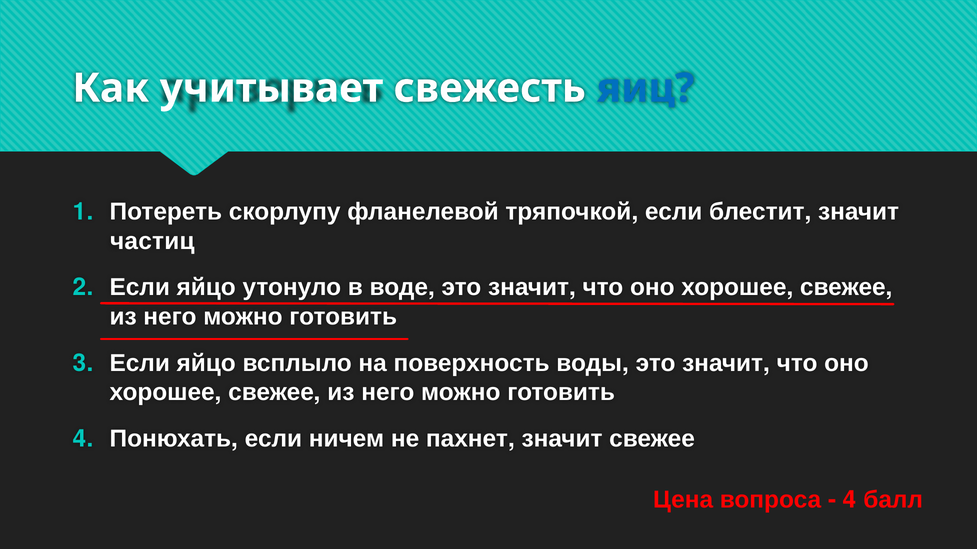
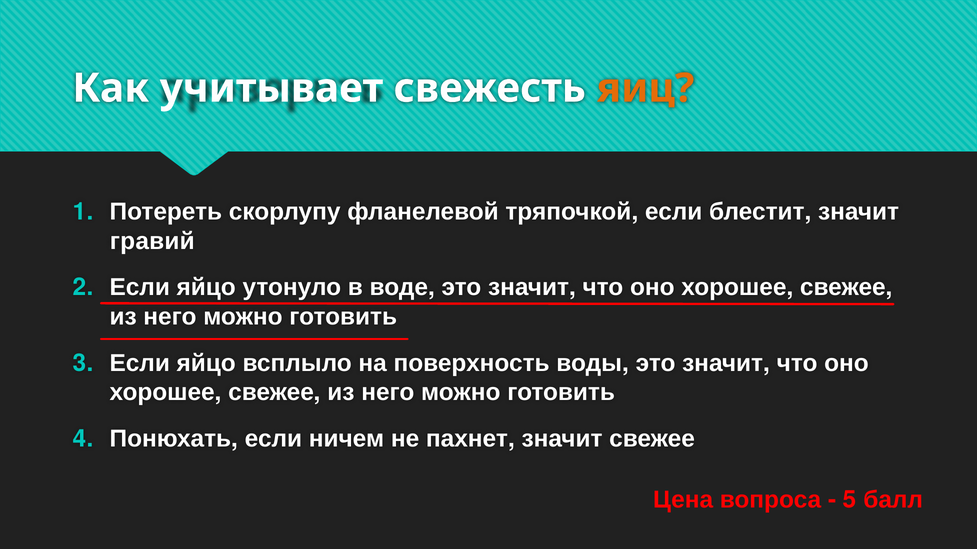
яиц colour: blue -> orange (645, 88)
частиц: частиц -> гравий (152, 241)
4: 4 -> 5 (850, 500)
